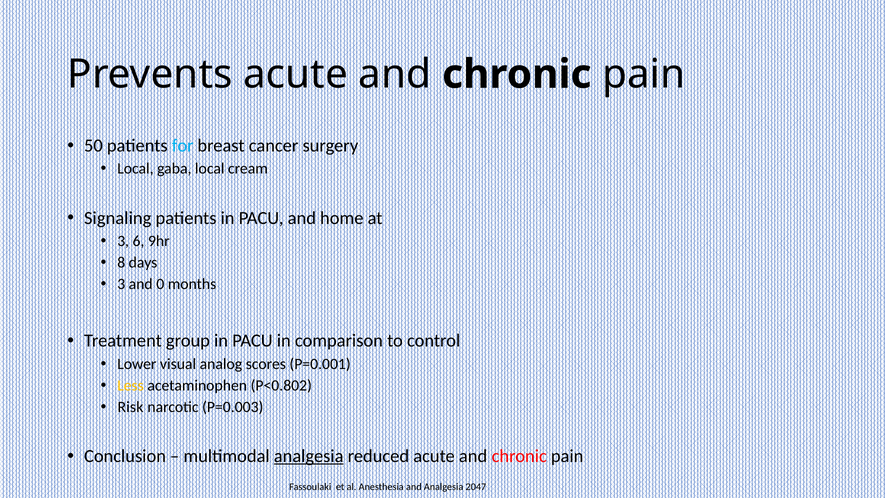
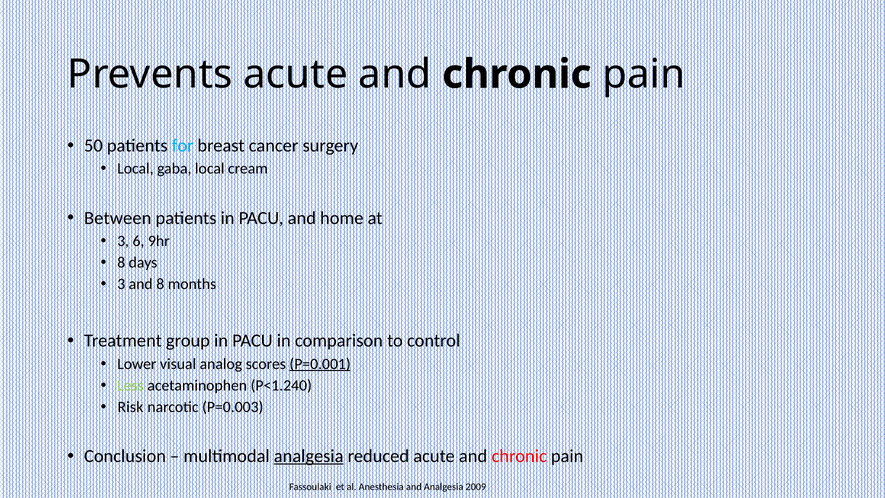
Signaling: Signaling -> Between (118, 218)
and 0: 0 -> 8 (160, 284)
P=0.001 underline: none -> present (320, 364)
Less colour: yellow -> light green (131, 385)
P<0.802: P<0.802 -> P<1.240 (281, 385)
2047: 2047 -> 2009 (476, 487)
